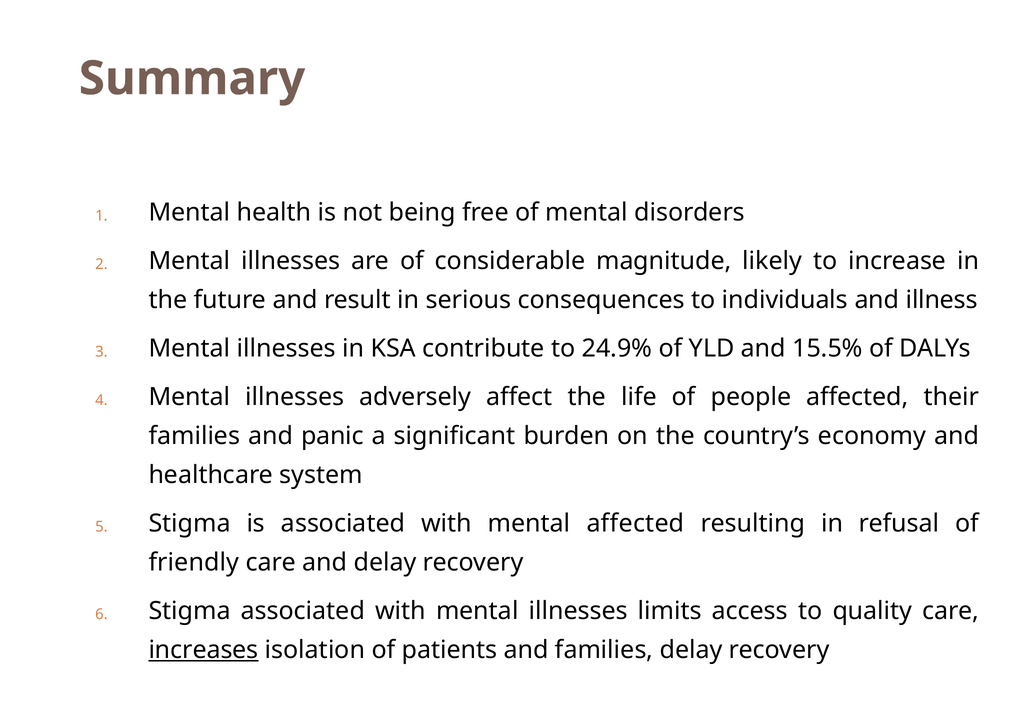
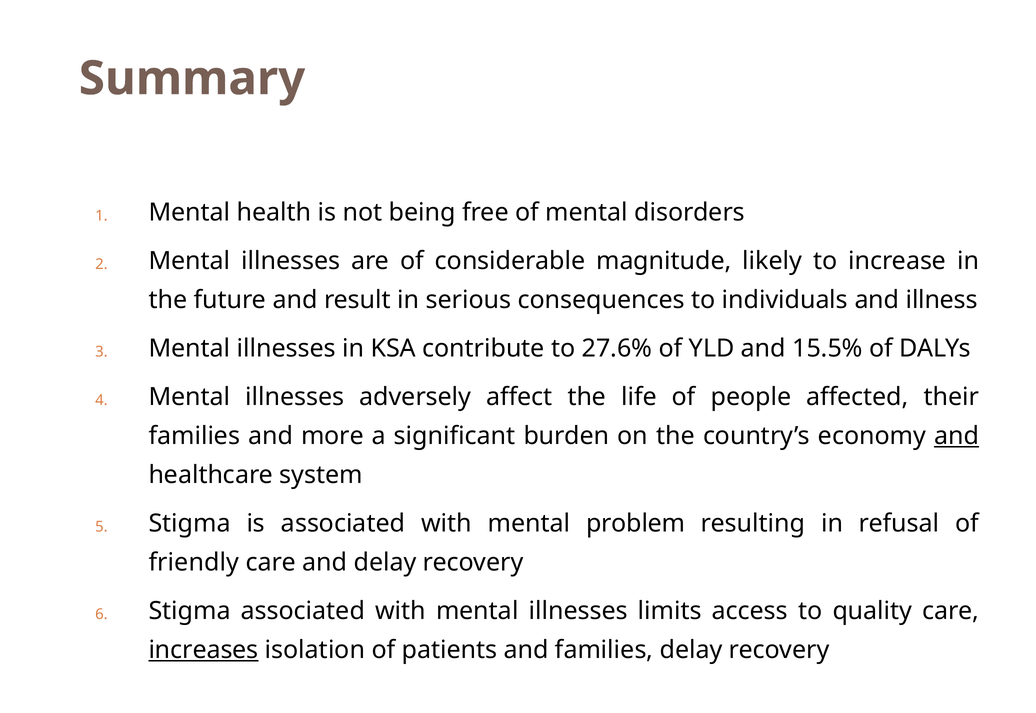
24.9%: 24.9% -> 27.6% (617, 348)
panic: panic -> more (332, 436)
and underline: none -> present (957, 436)
mental affected: affected -> problem (636, 523)
